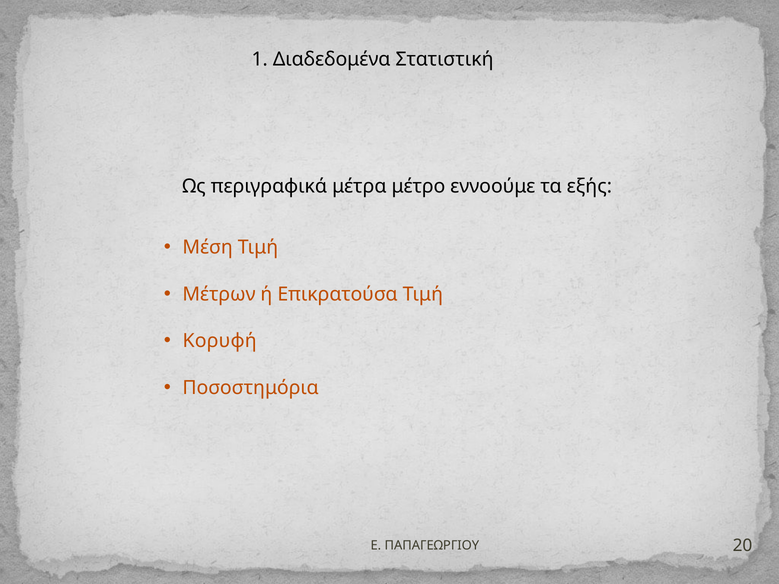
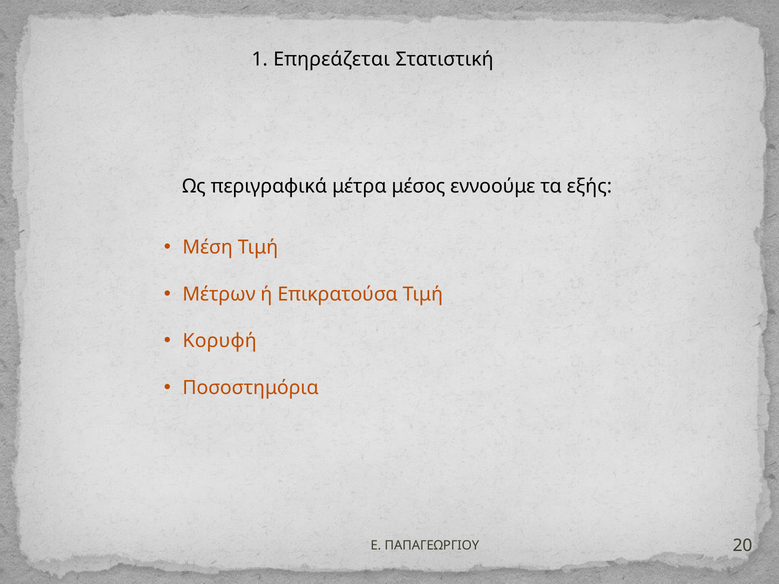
Διαδεδομένα: Διαδεδομένα -> Επηρεάζεται (332, 59)
μέτρο: μέτρο -> μέσος (418, 186)
